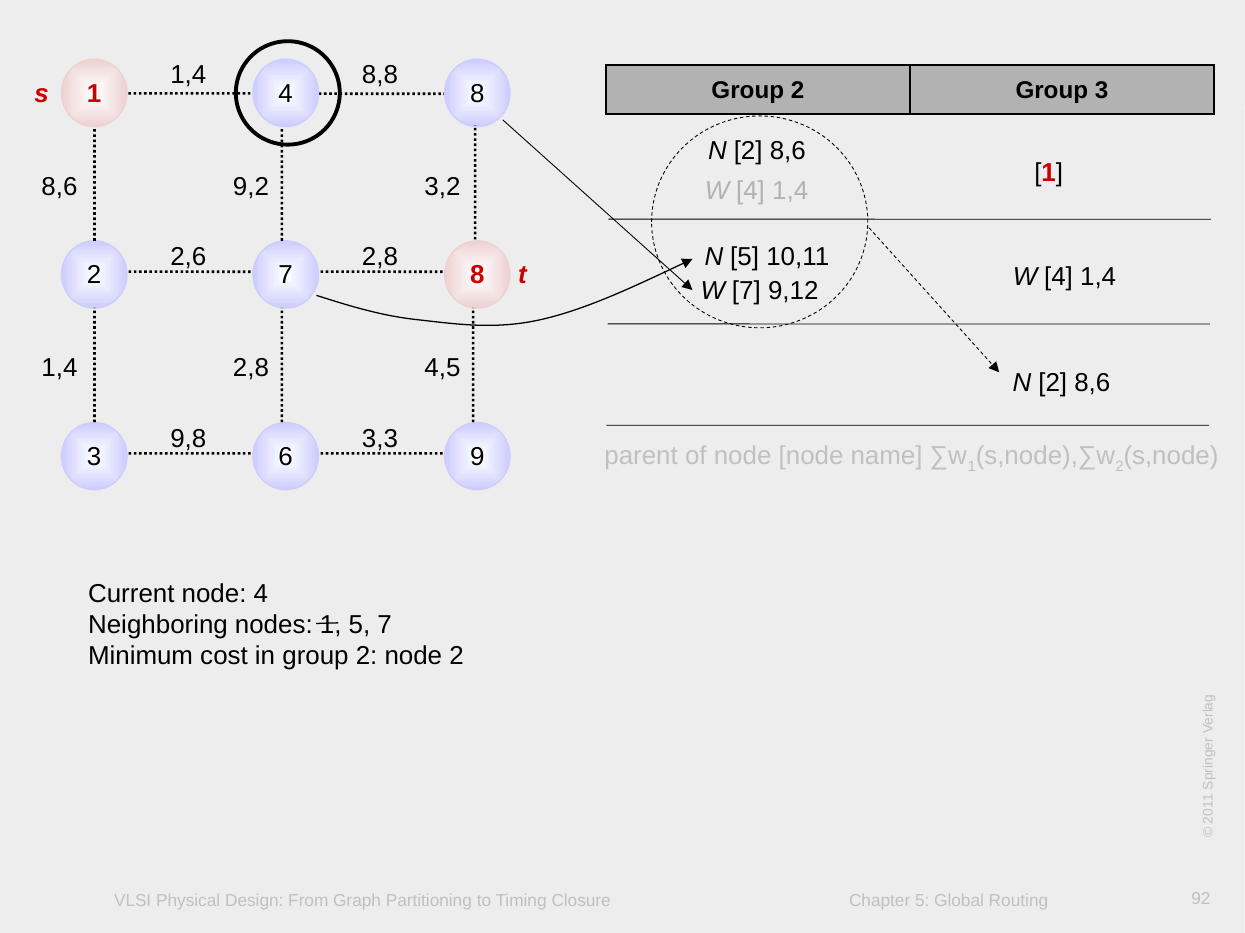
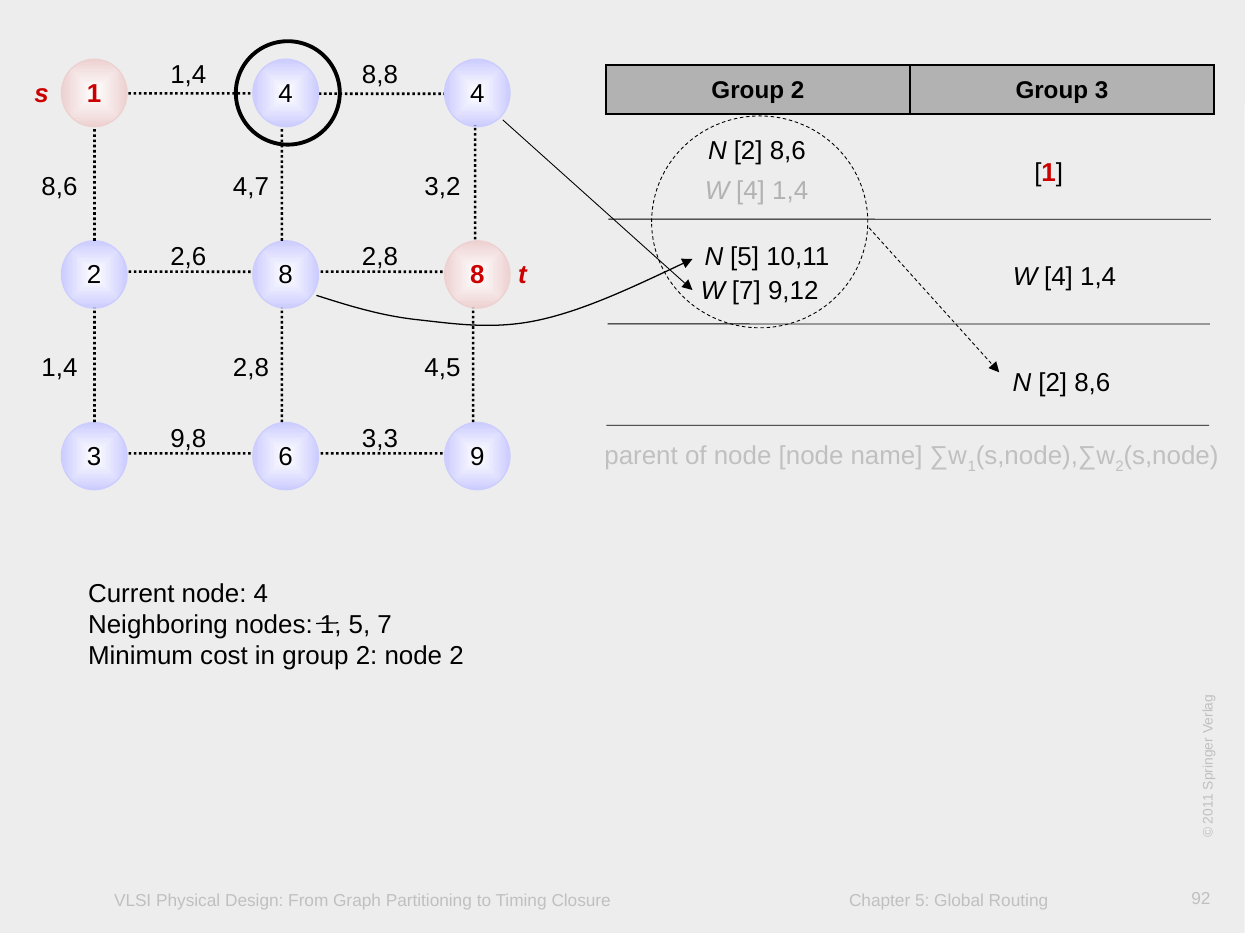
4 8: 8 -> 4 (477, 94)
9,2: 9,2 -> 4,7 (251, 187)
2 7: 7 -> 8 (286, 275)
